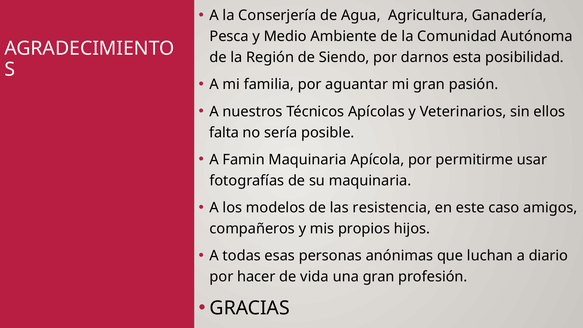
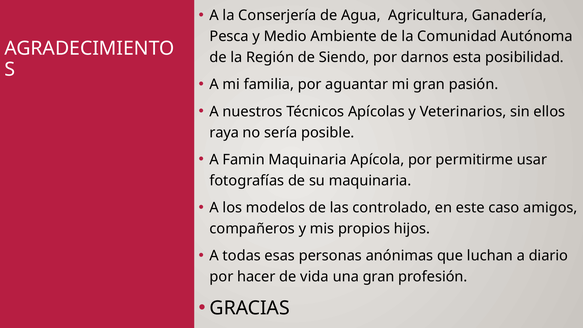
falta: falta -> raya (224, 133)
resistencia: resistencia -> controlado (392, 208)
